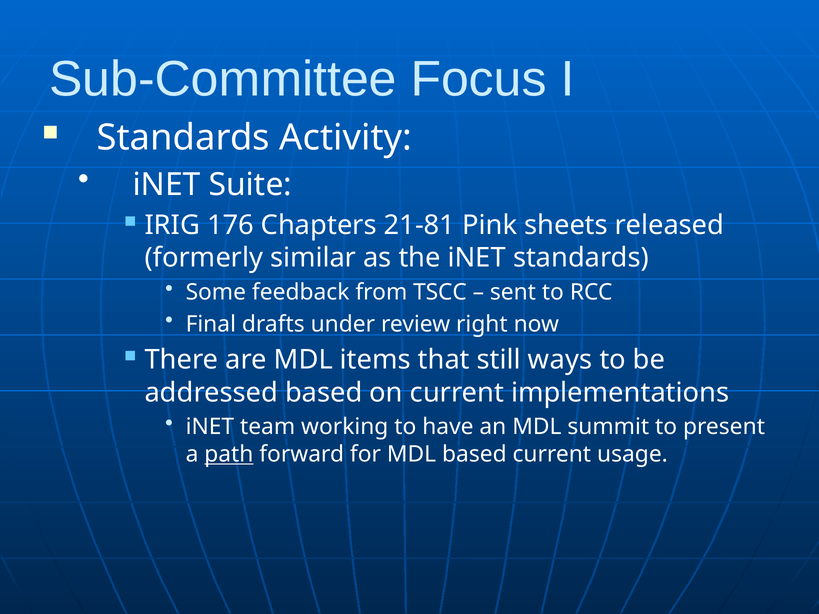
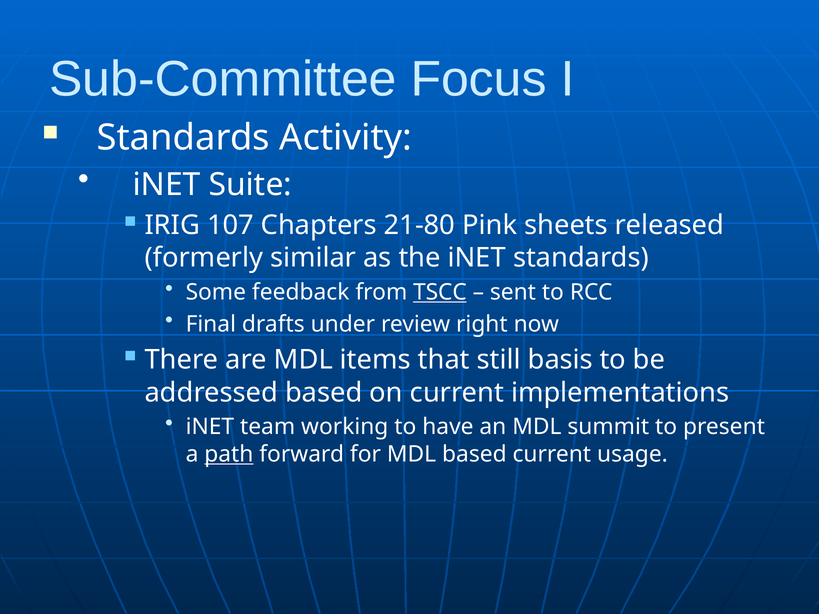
176: 176 -> 107 (230, 225)
21-81: 21-81 -> 21-80 (419, 225)
TSCC underline: none -> present (440, 292)
ways: ways -> basis (560, 360)
